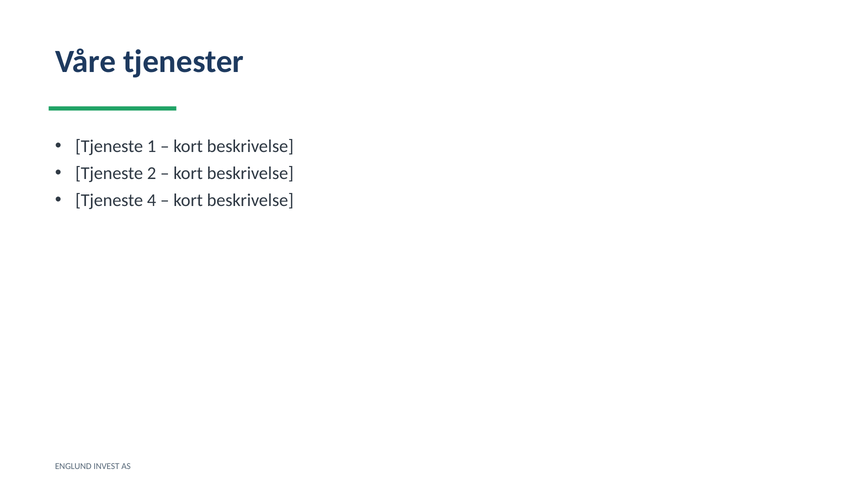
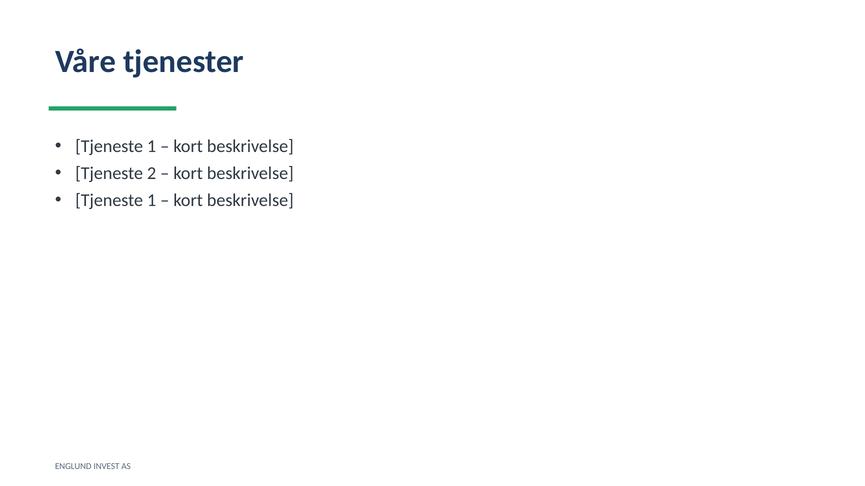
4: 4 -> 1 (152, 201)
